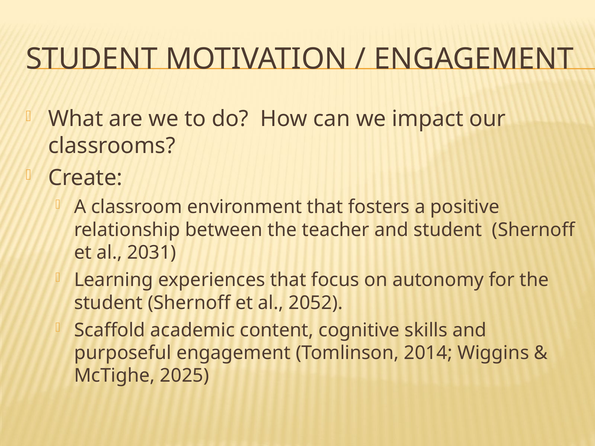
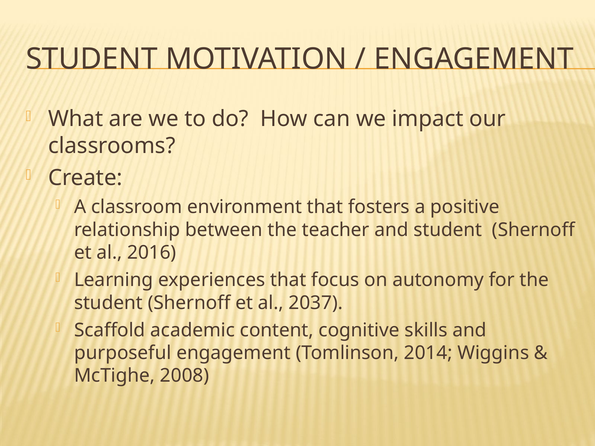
2031: 2031 -> 2016 (152, 253)
2052: 2052 -> 2037 (316, 303)
2025: 2025 -> 2008 (185, 376)
